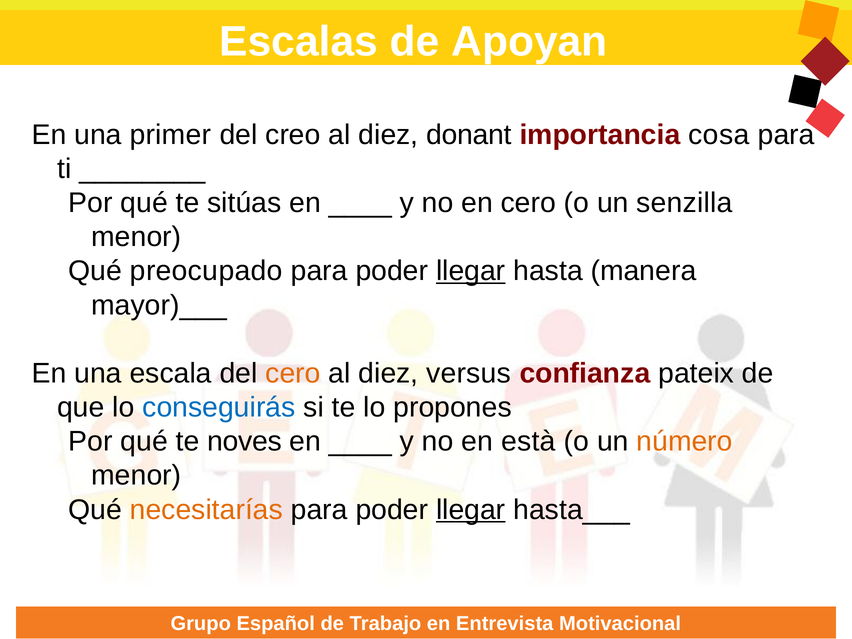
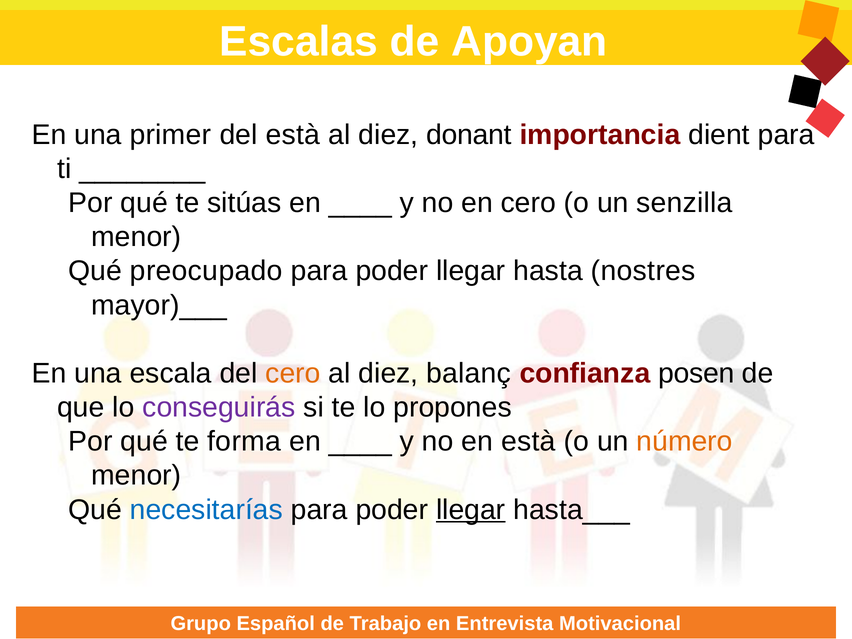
del creo: creo -> està (293, 135)
cosa: cosa -> dient (719, 135)
llegar underline: present -> none (471, 271)
manera: manera -> nostres (643, 271)
versus: versus -> balanç (469, 373)
pateix: pateix -> posen (696, 373)
conseguirás colour: blue -> purple (219, 407)
noves: noves -> forma (244, 441)
necesitarías colour: orange -> blue (206, 510)
